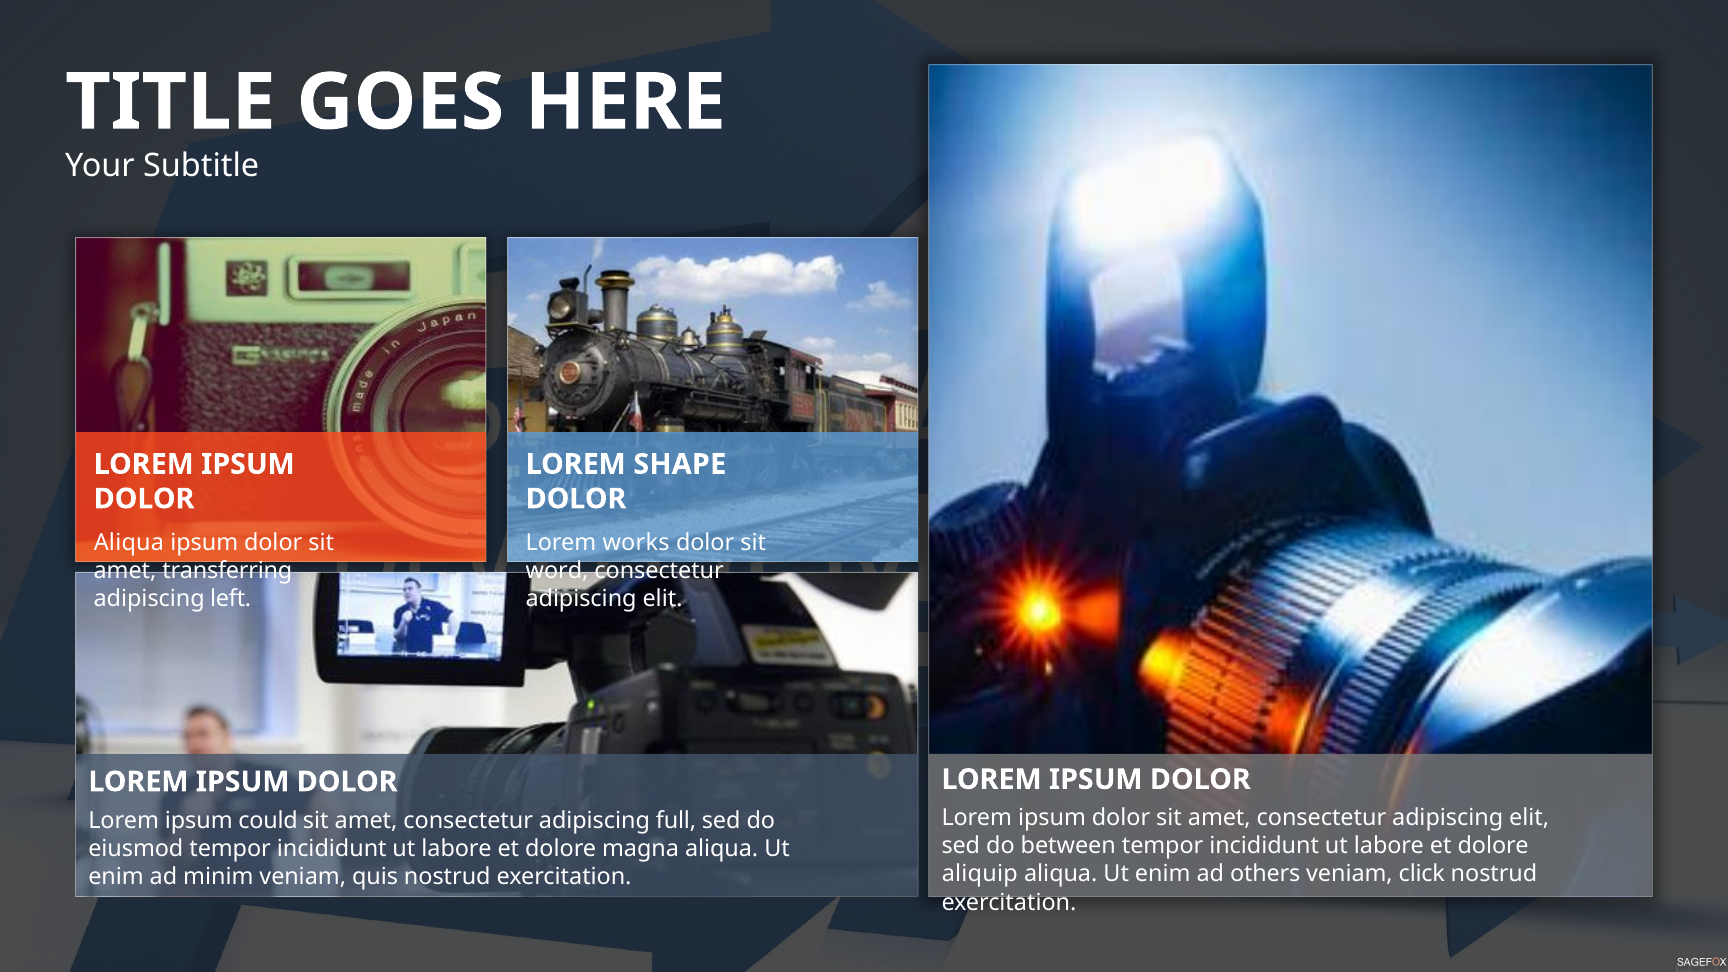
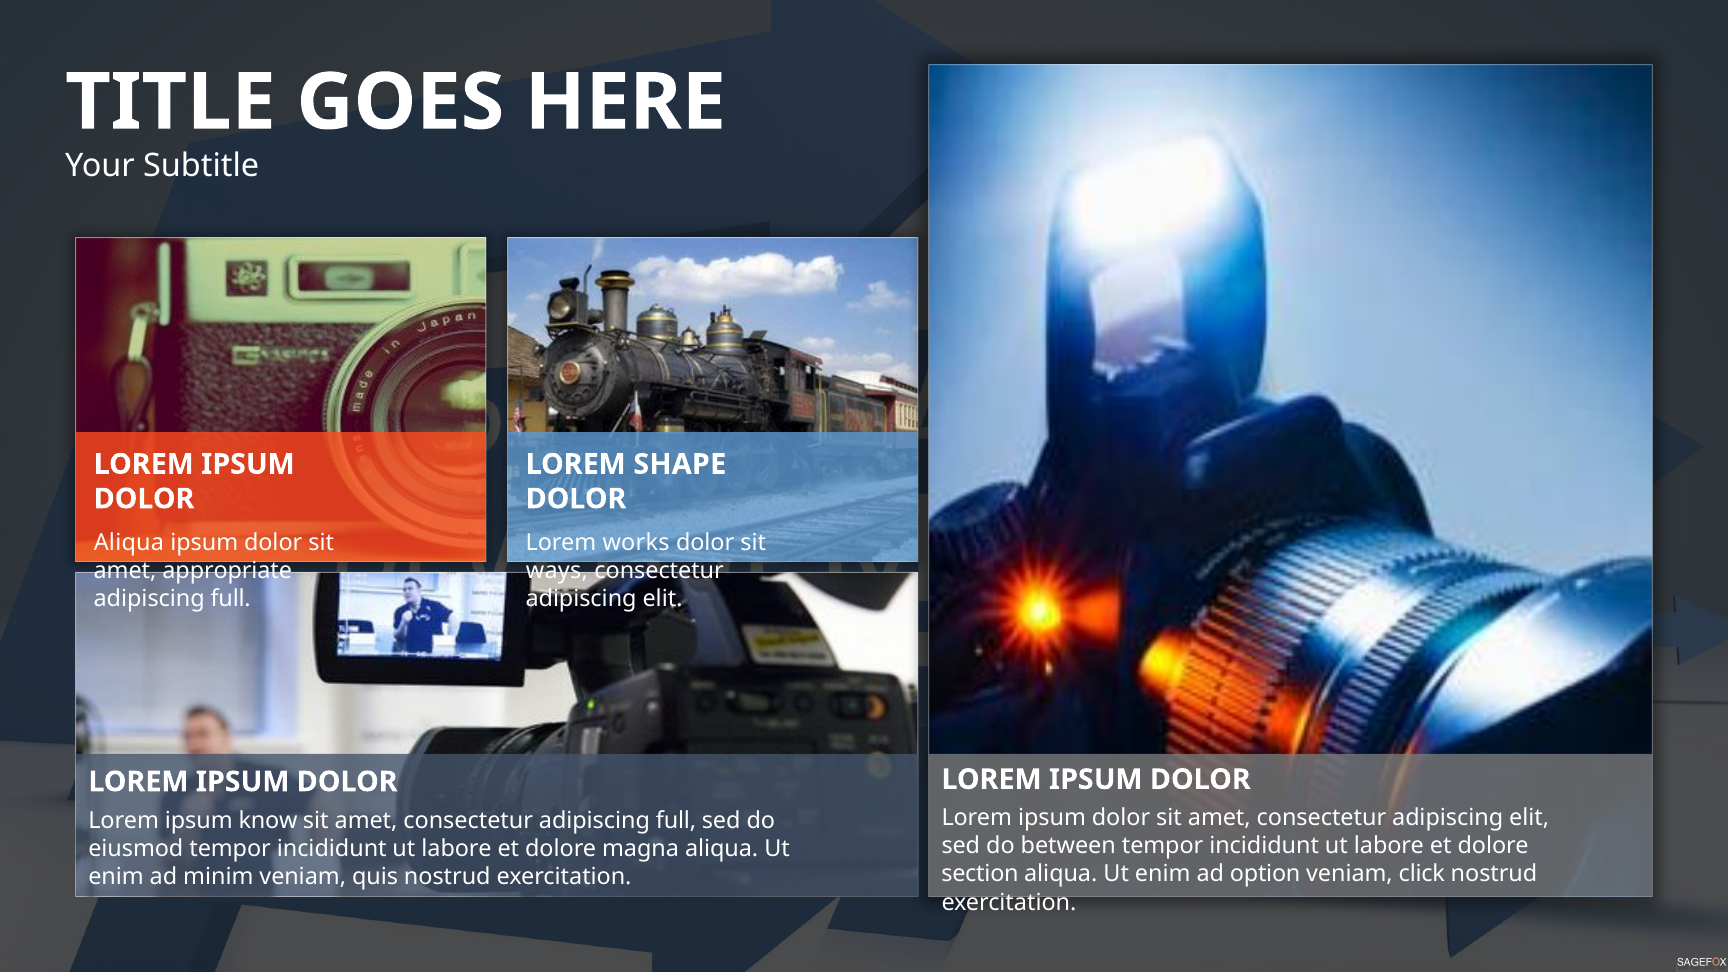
transferring: transferring -> appropriate (227, 570)
word: word -> ways (557, 570)
left: left -> full (231, 599)
could: could -> know (268, 820)
aliquip: aliquip -> section (980, 874)
others: others -> option (1265, 874)
